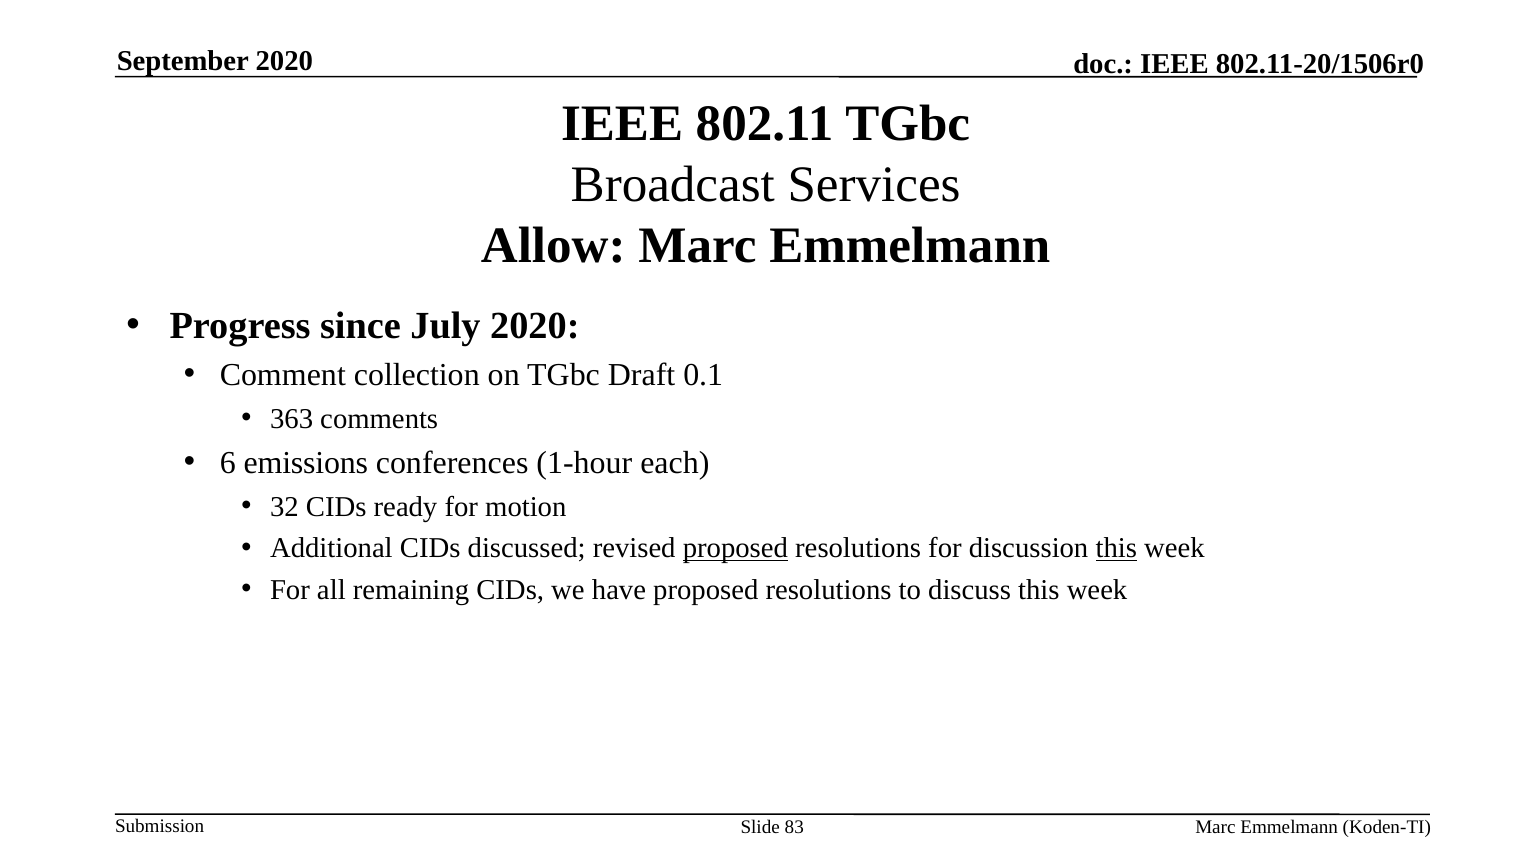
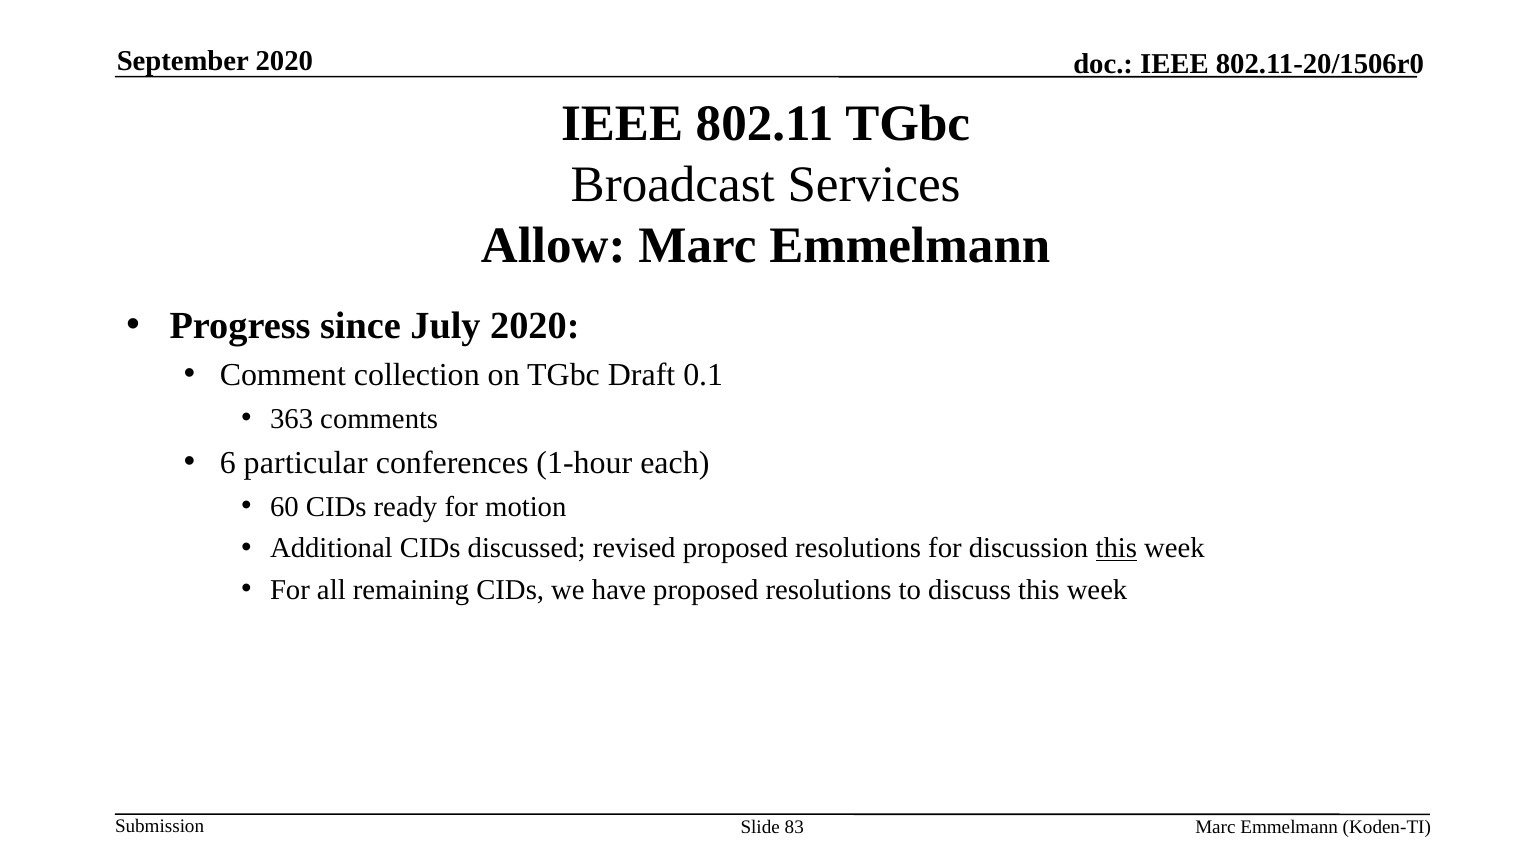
emissions: emissions -> particular (306, 463)
32: 32 -> 60 (284, 506)
proposed underline: present -> none (735, 548)
